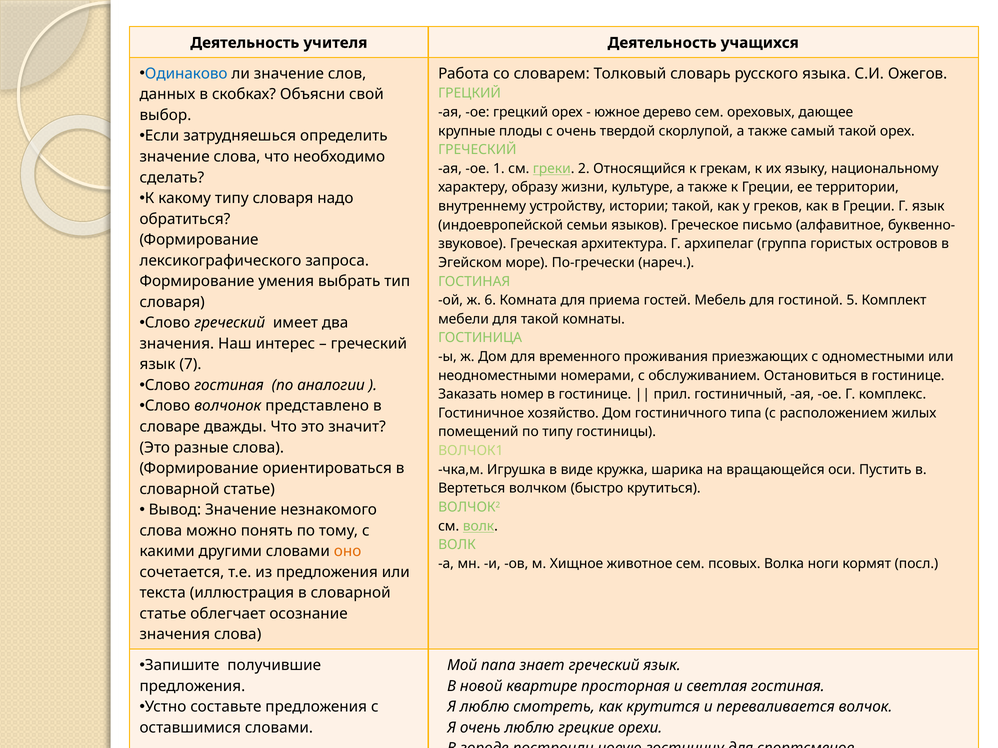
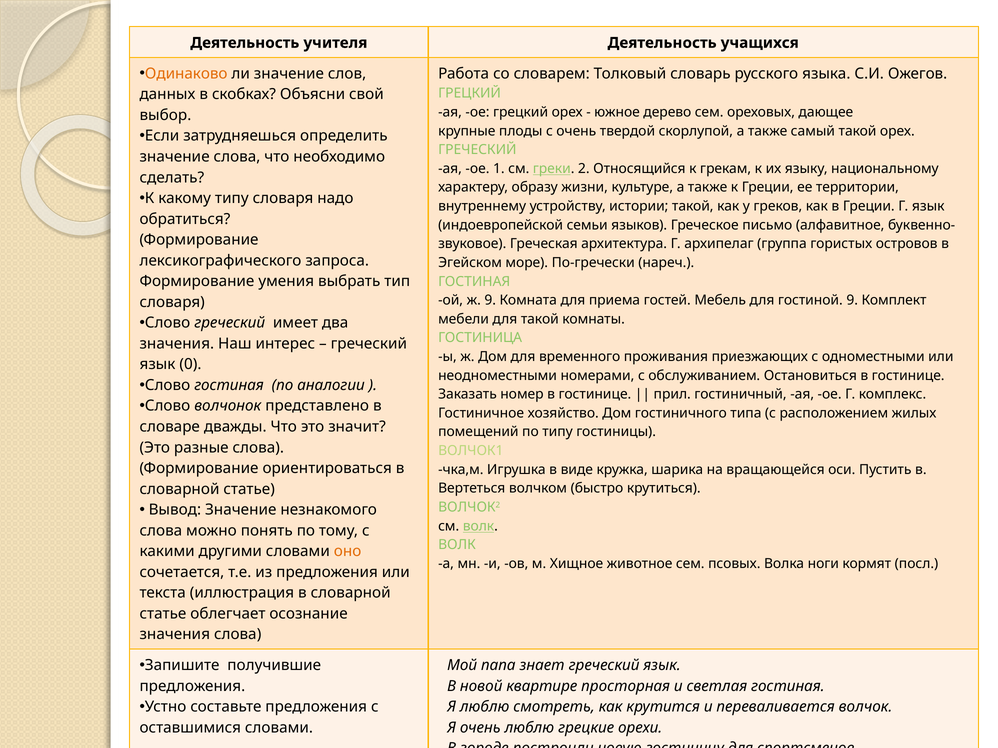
Одинаково colour: blue -> orange (186, 74)
ж 6: 6 -> 9 (490, 300)
гостиной 5: 5 -> 9 (852, 300)
7: 7 -> 0 (190, 365)
